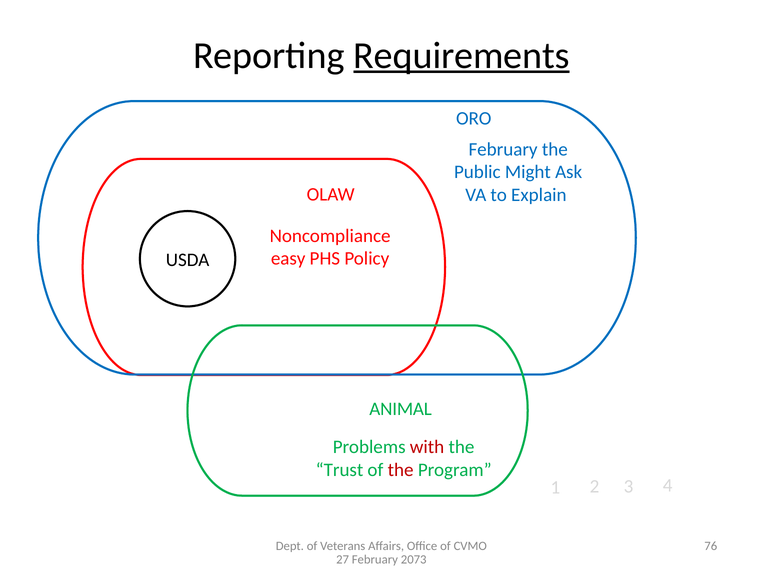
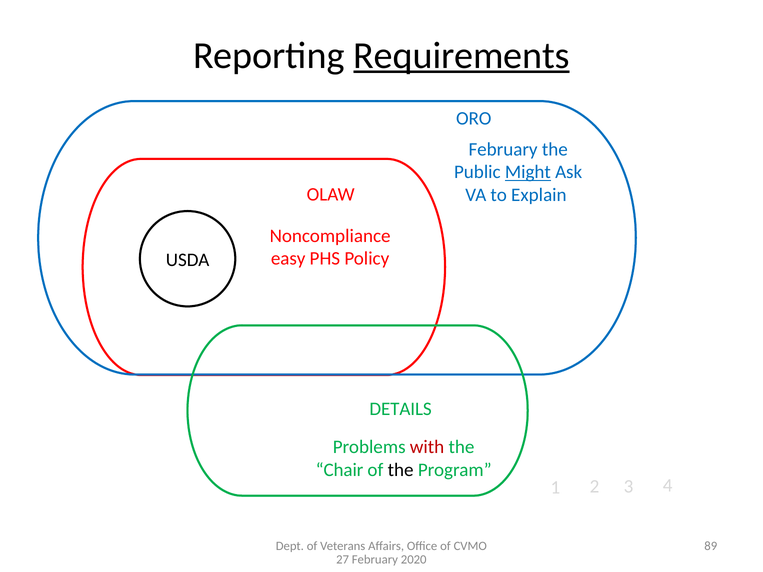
Might underline: none -> present (528, 172)
ANIMAL: ANIMAL -> DETAILS (401, 409)
Trust: Trust -> Chair (340, 470)
the colour: red -> black (401, 470)
76: 76 -> 89 (711, 546)
2073: 2073 -> 2020 (414, 560)
